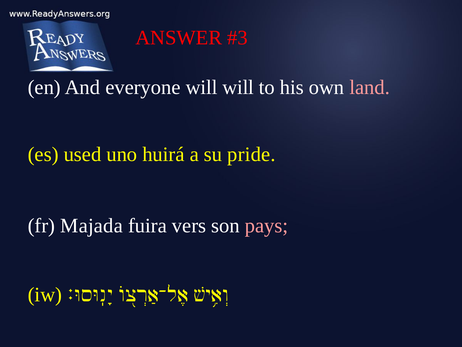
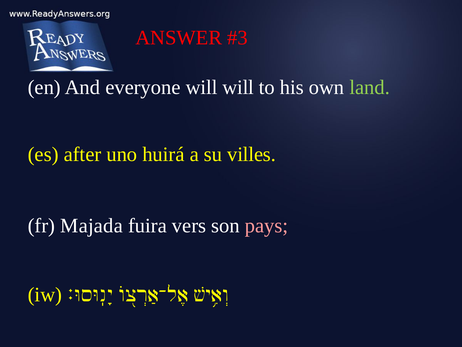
land colour: pink -> light green (370, 87)
used: used -> after (82, 154)
pride: pride -> villes (252, 154)
